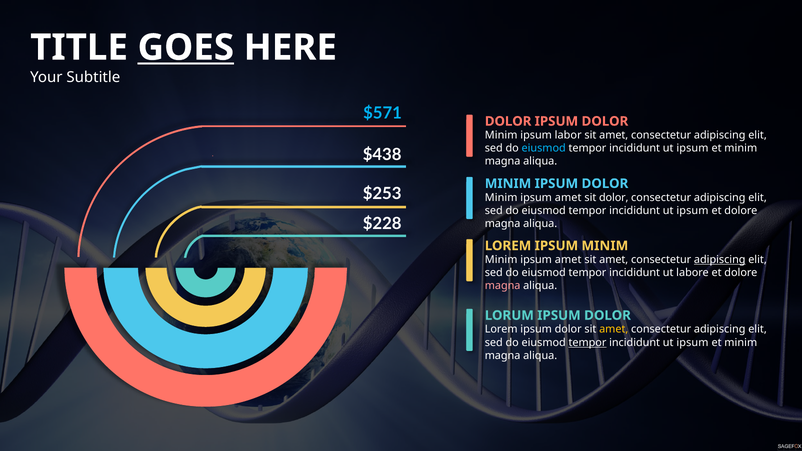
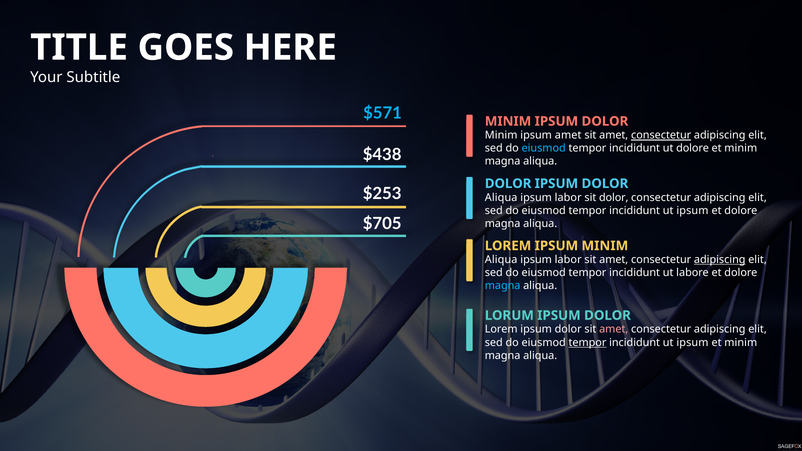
GOES underline: present -> none (186, 48)
DOLOR: DOLOR -> MINIM (508, 121)
ipsum labor: labor -> amet (568, 135)
consectetur underline: none -> present (661, 135)
ipsum: ipsum -> dolore (693, 148)
MINIM: MINIM -> DOLOR (508, 184)
Minim: Minim -> Aliqua (501, 198)
amet: amet -> labor (568, 198)
$228: $228 -> $705 (382, 224)
Minim: Minim -> Aliqua (501, 260)
amet: amet -> labor (568, 260)
magna colour: pink -> light blue (503, 286)
amet colour: yellow -> pink (614, 329)
